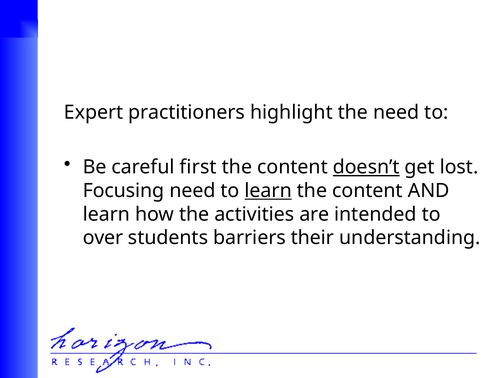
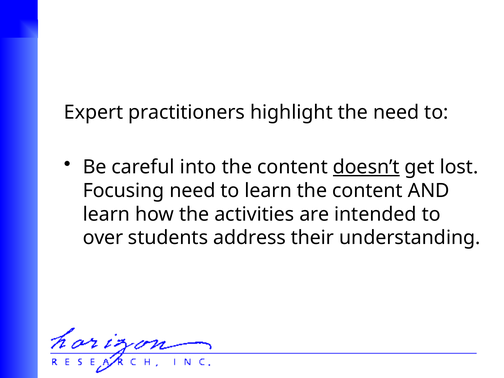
first: first -> into (198, 167)
learn underline: present -> none (268, 191)
barriers: barriers -> address (250, 238)
